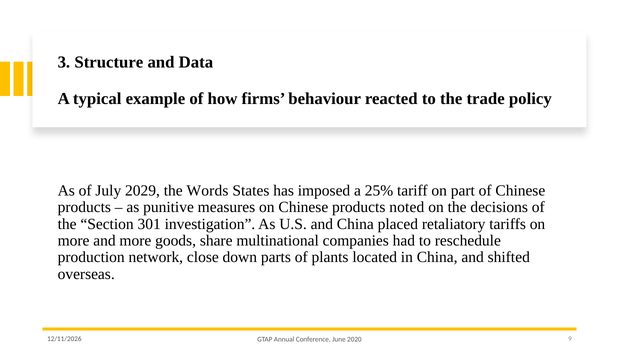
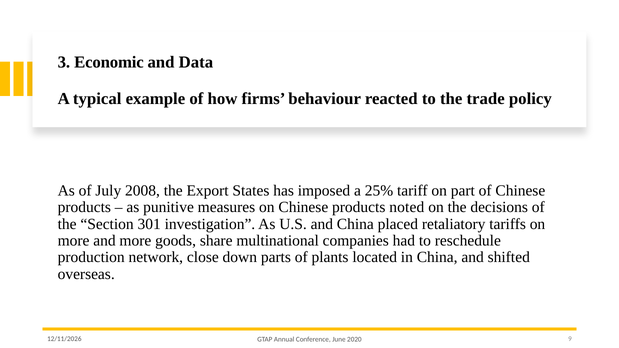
Structure: Structure -> Economic (109, 62)
2029: 2029 -> 2008 (143, 191)
Words: Words -> Export (208, 191)
